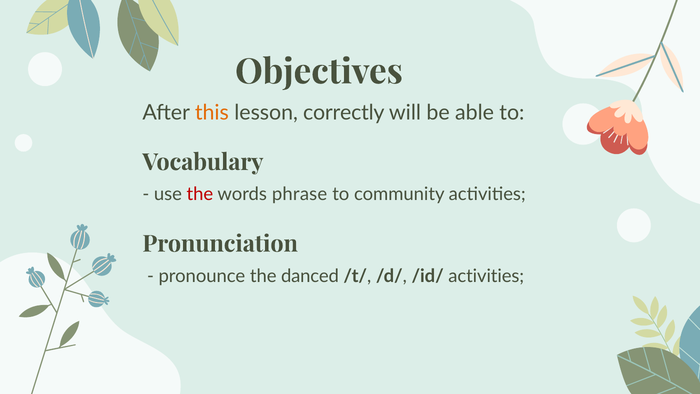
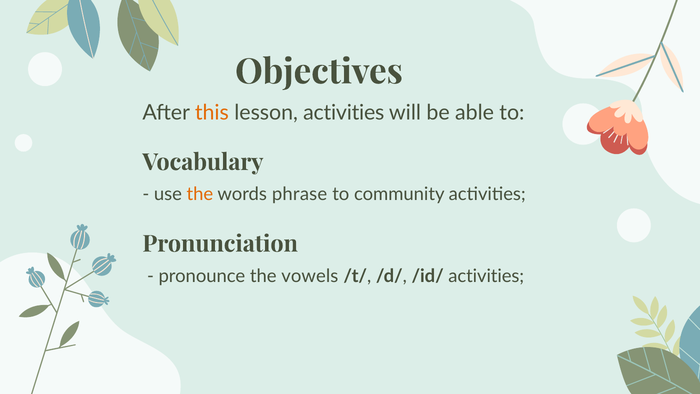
lesson correctly: correctly -> activities (344, 113)
the colour: red -> orange (200, 194)
danced: danced -> vowels (310, 276)
